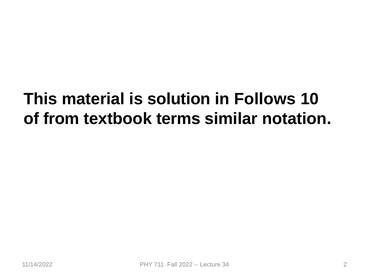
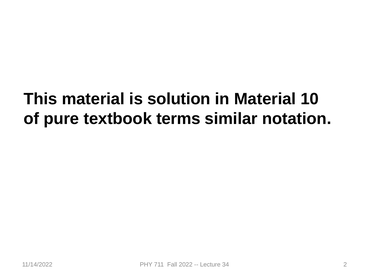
in Follows: Follows -> Material (265, 99)
from: from -> pure (61, 119)
